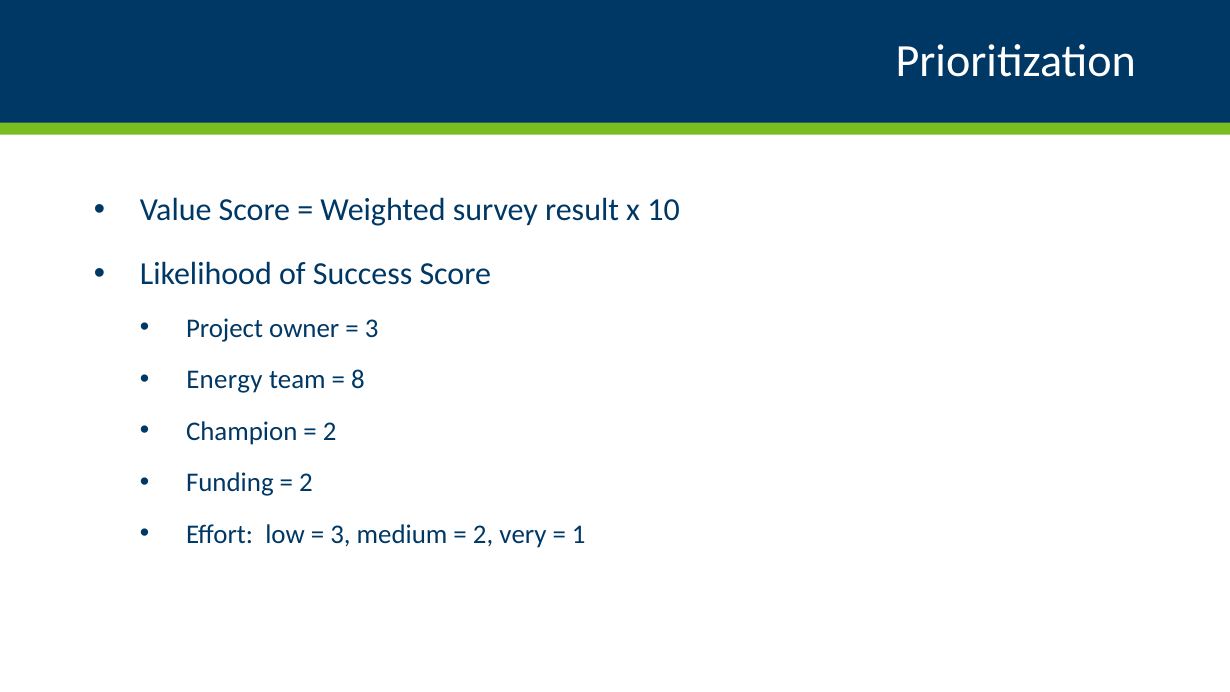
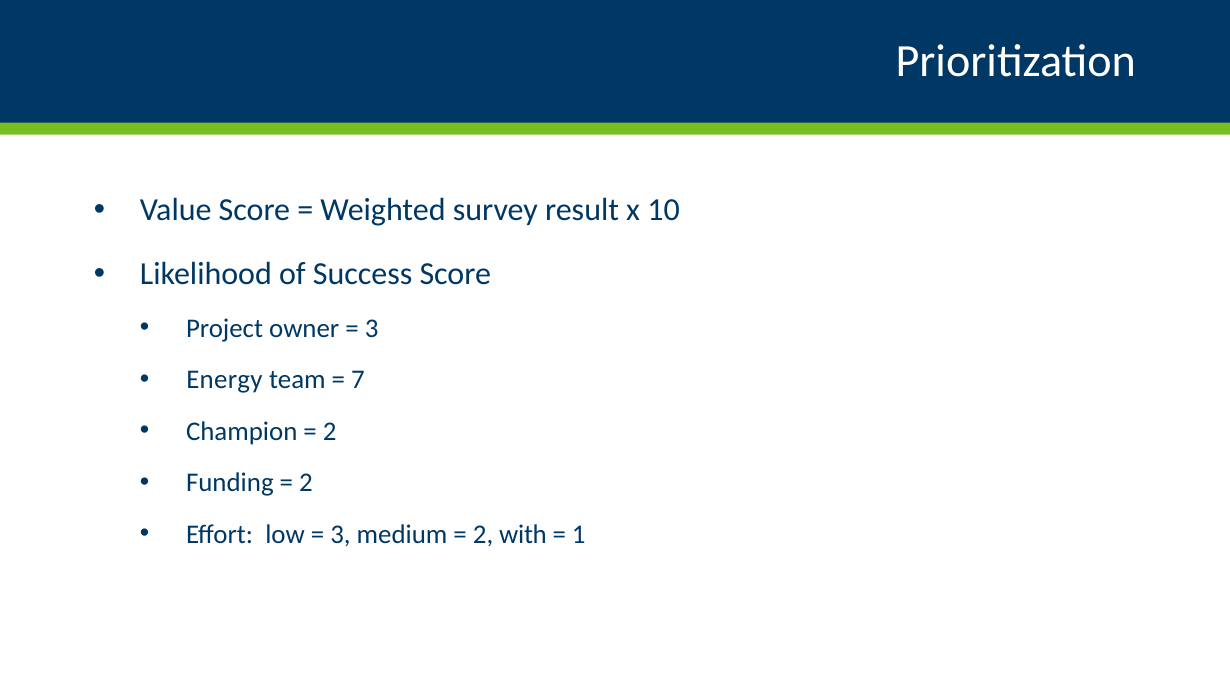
8: 8 -> 7 (358, 380)
very: very -> with (523, 534)
